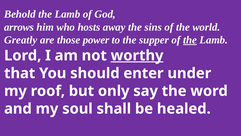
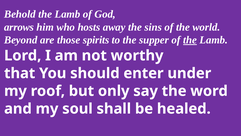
Greatly: Greatly -> Beyond (21, 40)
power: power -> spirits (96, 40)
worthy underline: present -> none (137, 55)
